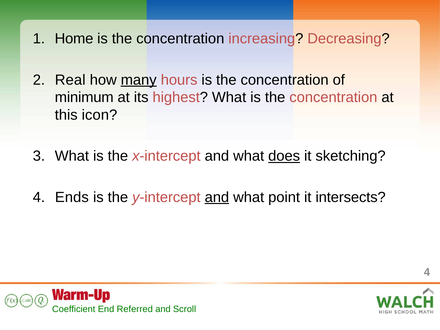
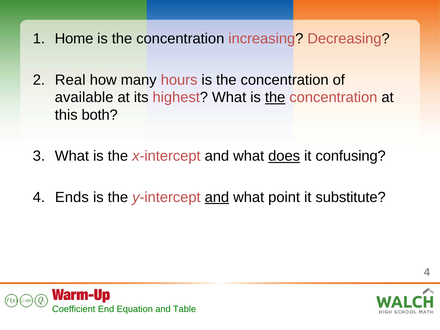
many underline: present -> none (139, 80)
minimum: minimum -> available (84, 97)
the underline: none -> present (275, 97)
icon: icon -> both (100, 115)
sketching: sketching -> confusing (351, 156)
intersects: intersects -> substitute (351, 197)
Referred: Referred -> Equation (135, 309)
Scroll: Scroll -> Table (185, 309)
